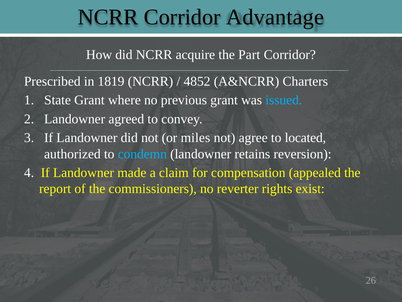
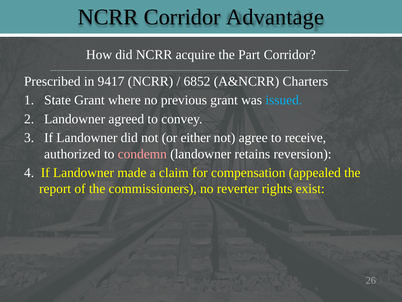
1819: 1819 -> 9417 (111, 81)
4852: 4852 -> 6852 (197, 81)
miles: miles -> either (196, 138)
located: located -> receive (305, 138)
condemn colour: light blue -> pink (142, 154)
